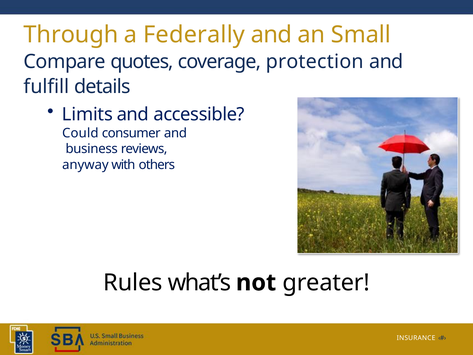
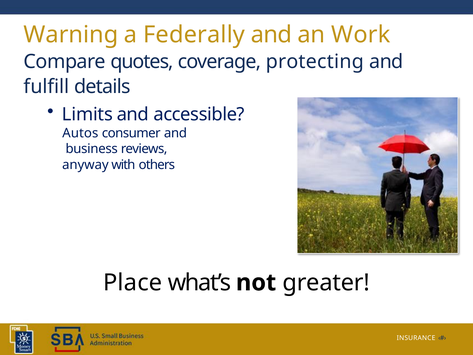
Through: Through -> Warning (71, 35)
Small: Small -> Work (361, 35)
protection: protection -> protecting (315, 62)
Could: Could -> Autos (80, 133)
Rules: Rules -> Place (133, 282)
